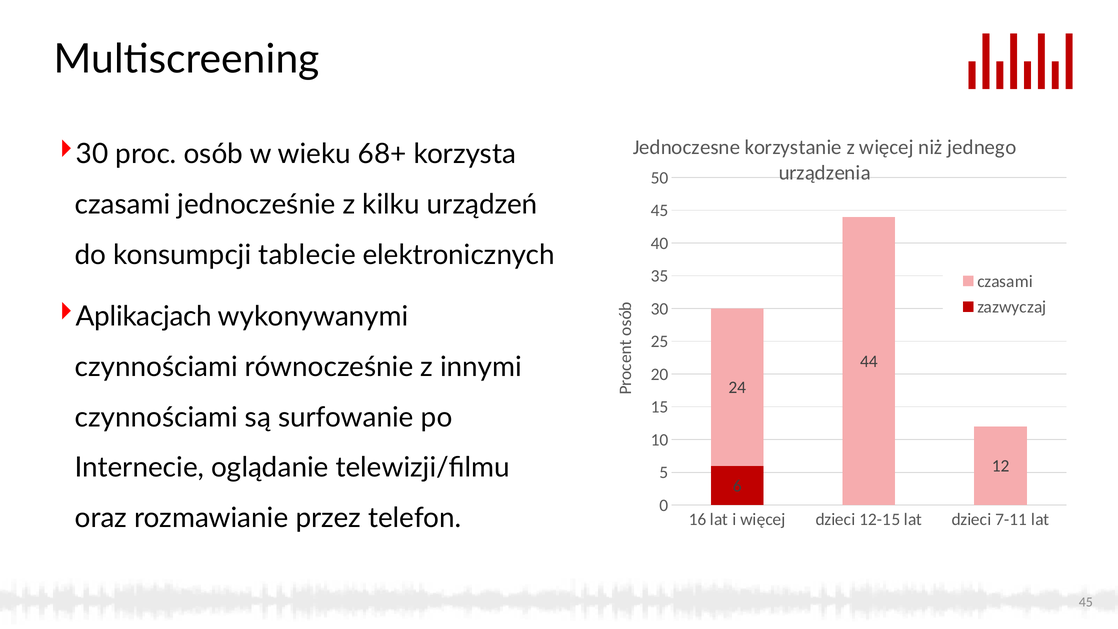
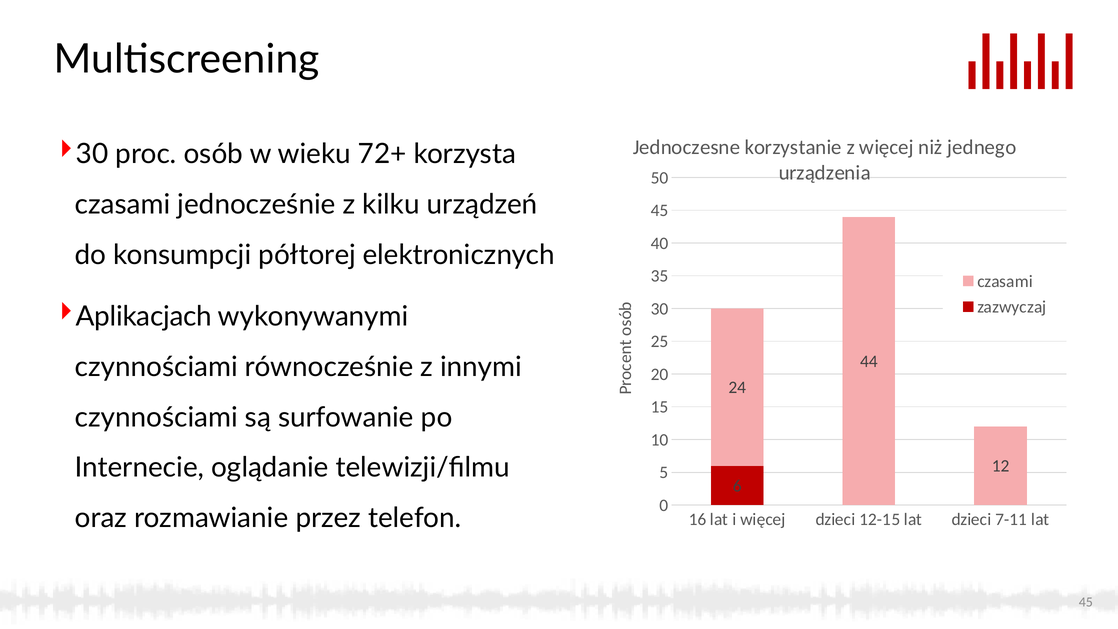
68+: 68+ -> 72+ (382, 154)
tablecie: tablecie -> półtorej (307, 255)
